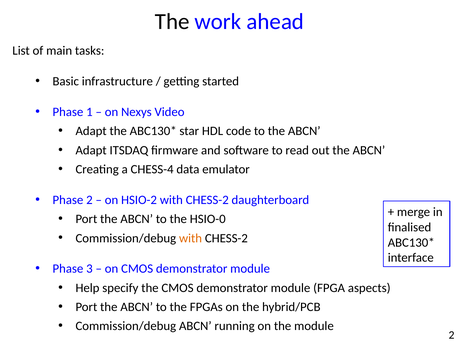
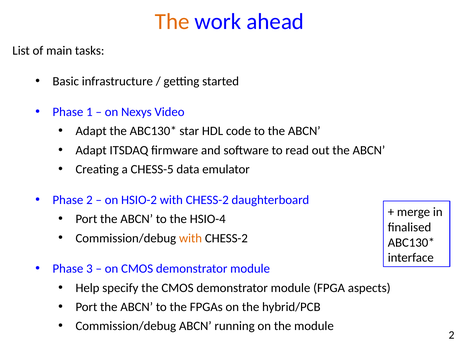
The colour: black -> orange (172, 22)
CHESS-4: CHESS-4 -> CHESS-5 (152, 169)
HSIO-0: HSIO-0 -> HSIO-4 (208, 219)
